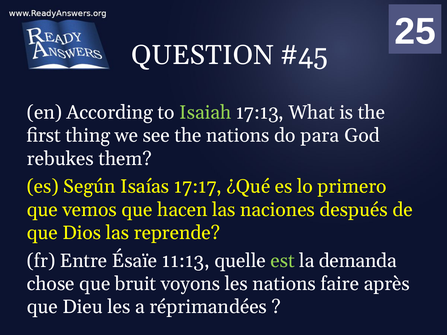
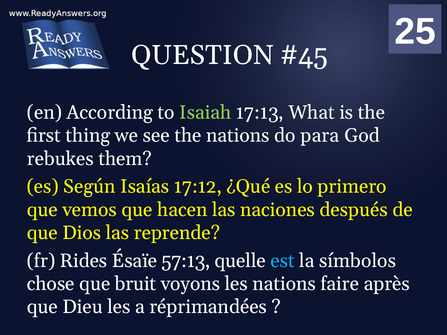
17:17: 17:17 -> 17:12 (198, 187)
Entre: Entre -> Rides (84, 261)
11:13: 11:13 -> 57:13 (186, 261)
est colour: light green -> light blue (283, 261)
demanda: demanda -> símbolos (358, 261)
